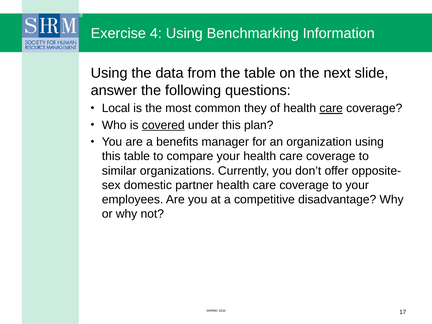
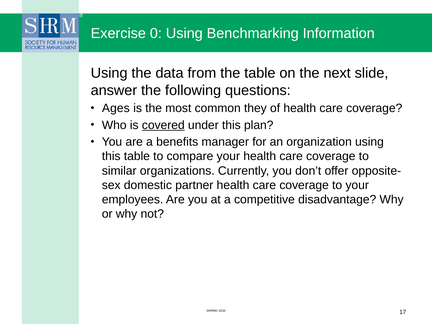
4: 4 -> 0 (156, 33)
Local: Local -> Ages (116, 108)
care underline: present -> none (331, 108)
